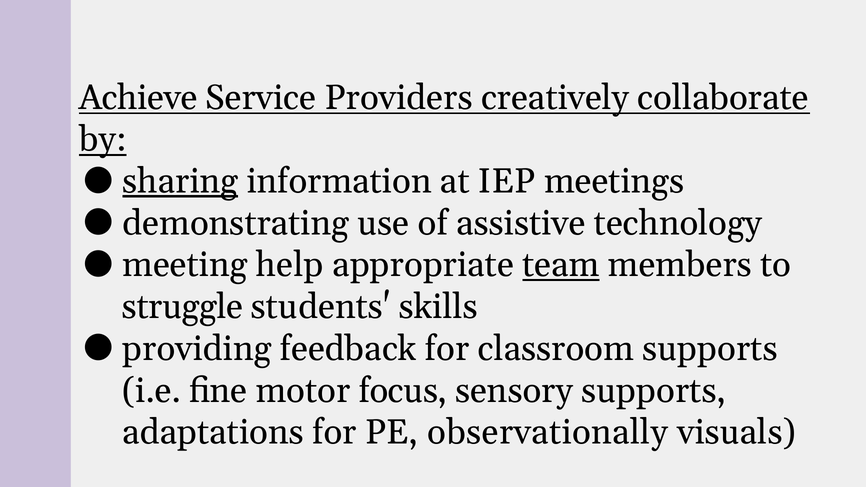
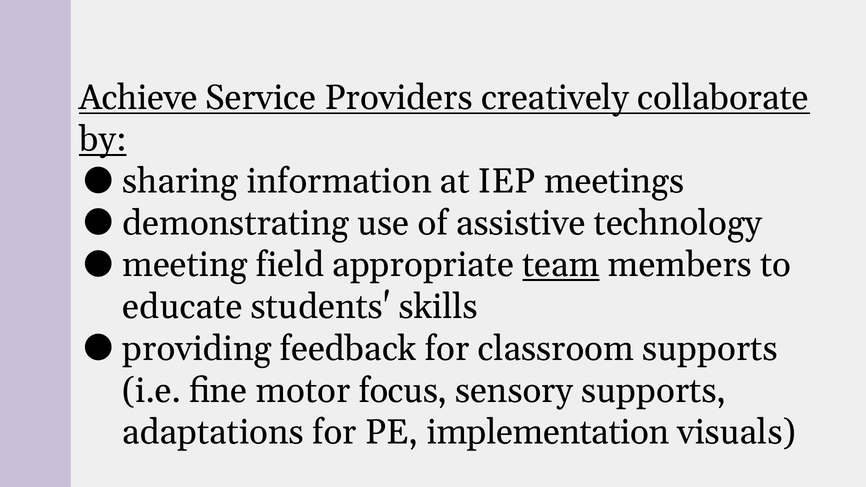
sharing underline: present -> none (180, 181)
help: help -> field (290, 265)
struggle: struggle -> educate (182, 307)
observationally: observationally -> implementation (548, 433)
